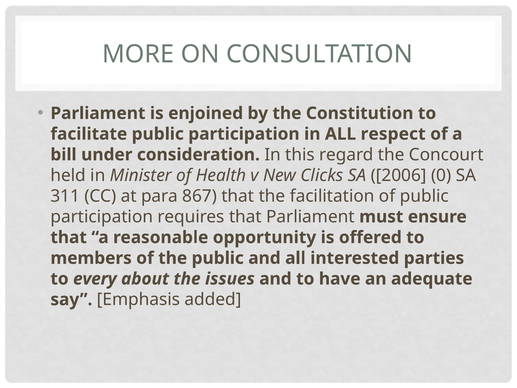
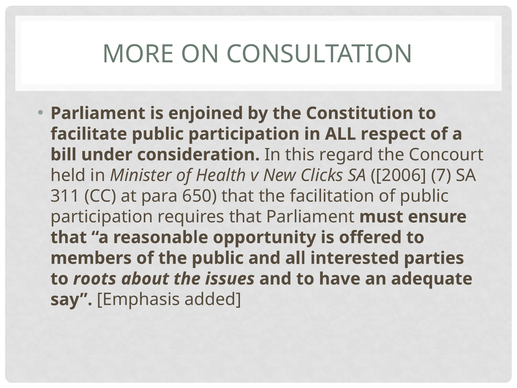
0: 0 -> 7 (441, 175)
867: 867 -> 650 (200, 196)
every: every -> roots (95, 279)
